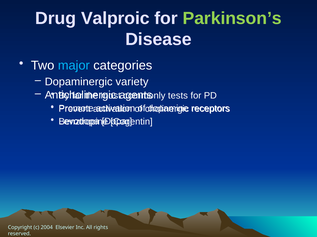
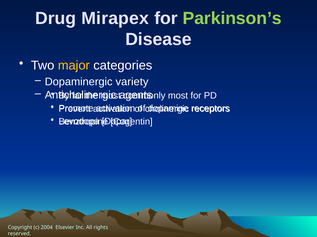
Valproic: Valproic -> Mirapex (115, 18)
major colour: light blue -> yellow (74, 66)
tests: tests -> most (178, 96)
